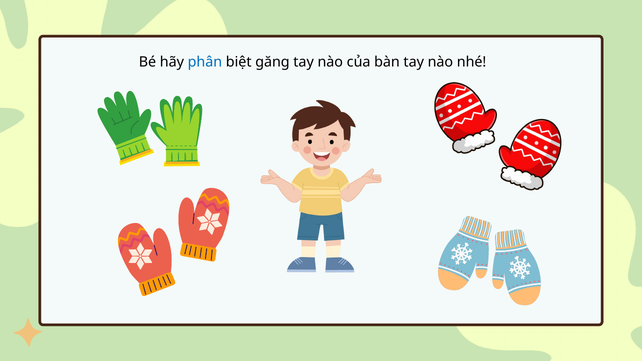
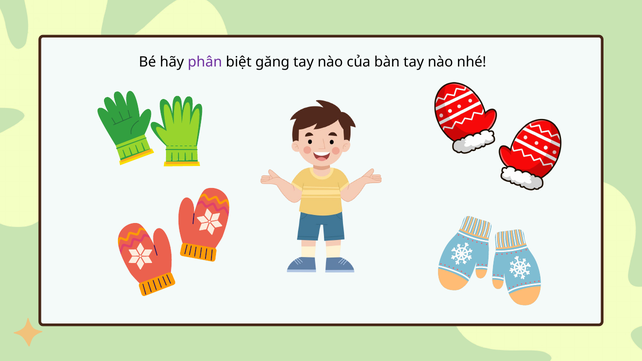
phân colour: blue -> purple (205, 62)
